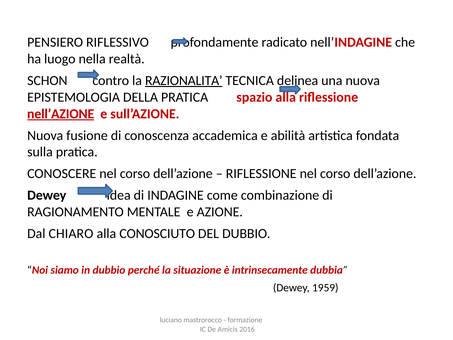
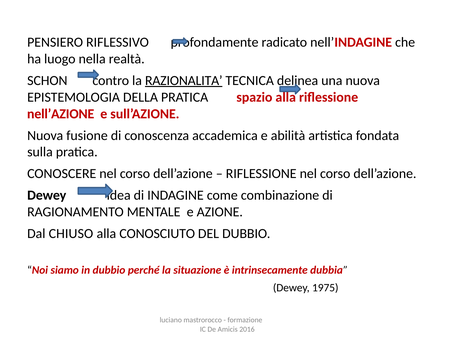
nell’AZIONE underline: present -> none (61, 114)
CHIARO: CHIARO -> CHIUSO (71, 233)
1959: 1959 -> 1975 (325, 288)
